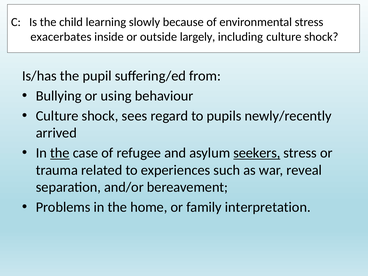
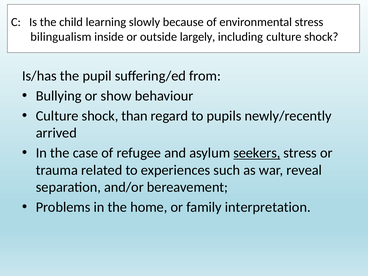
exacerbates: exacerbates -> bilingualism (61, 37)
using: using -> show (116, 96)
sees: sees -> than (135, 116)
the underline: present -> none (60, 153)
